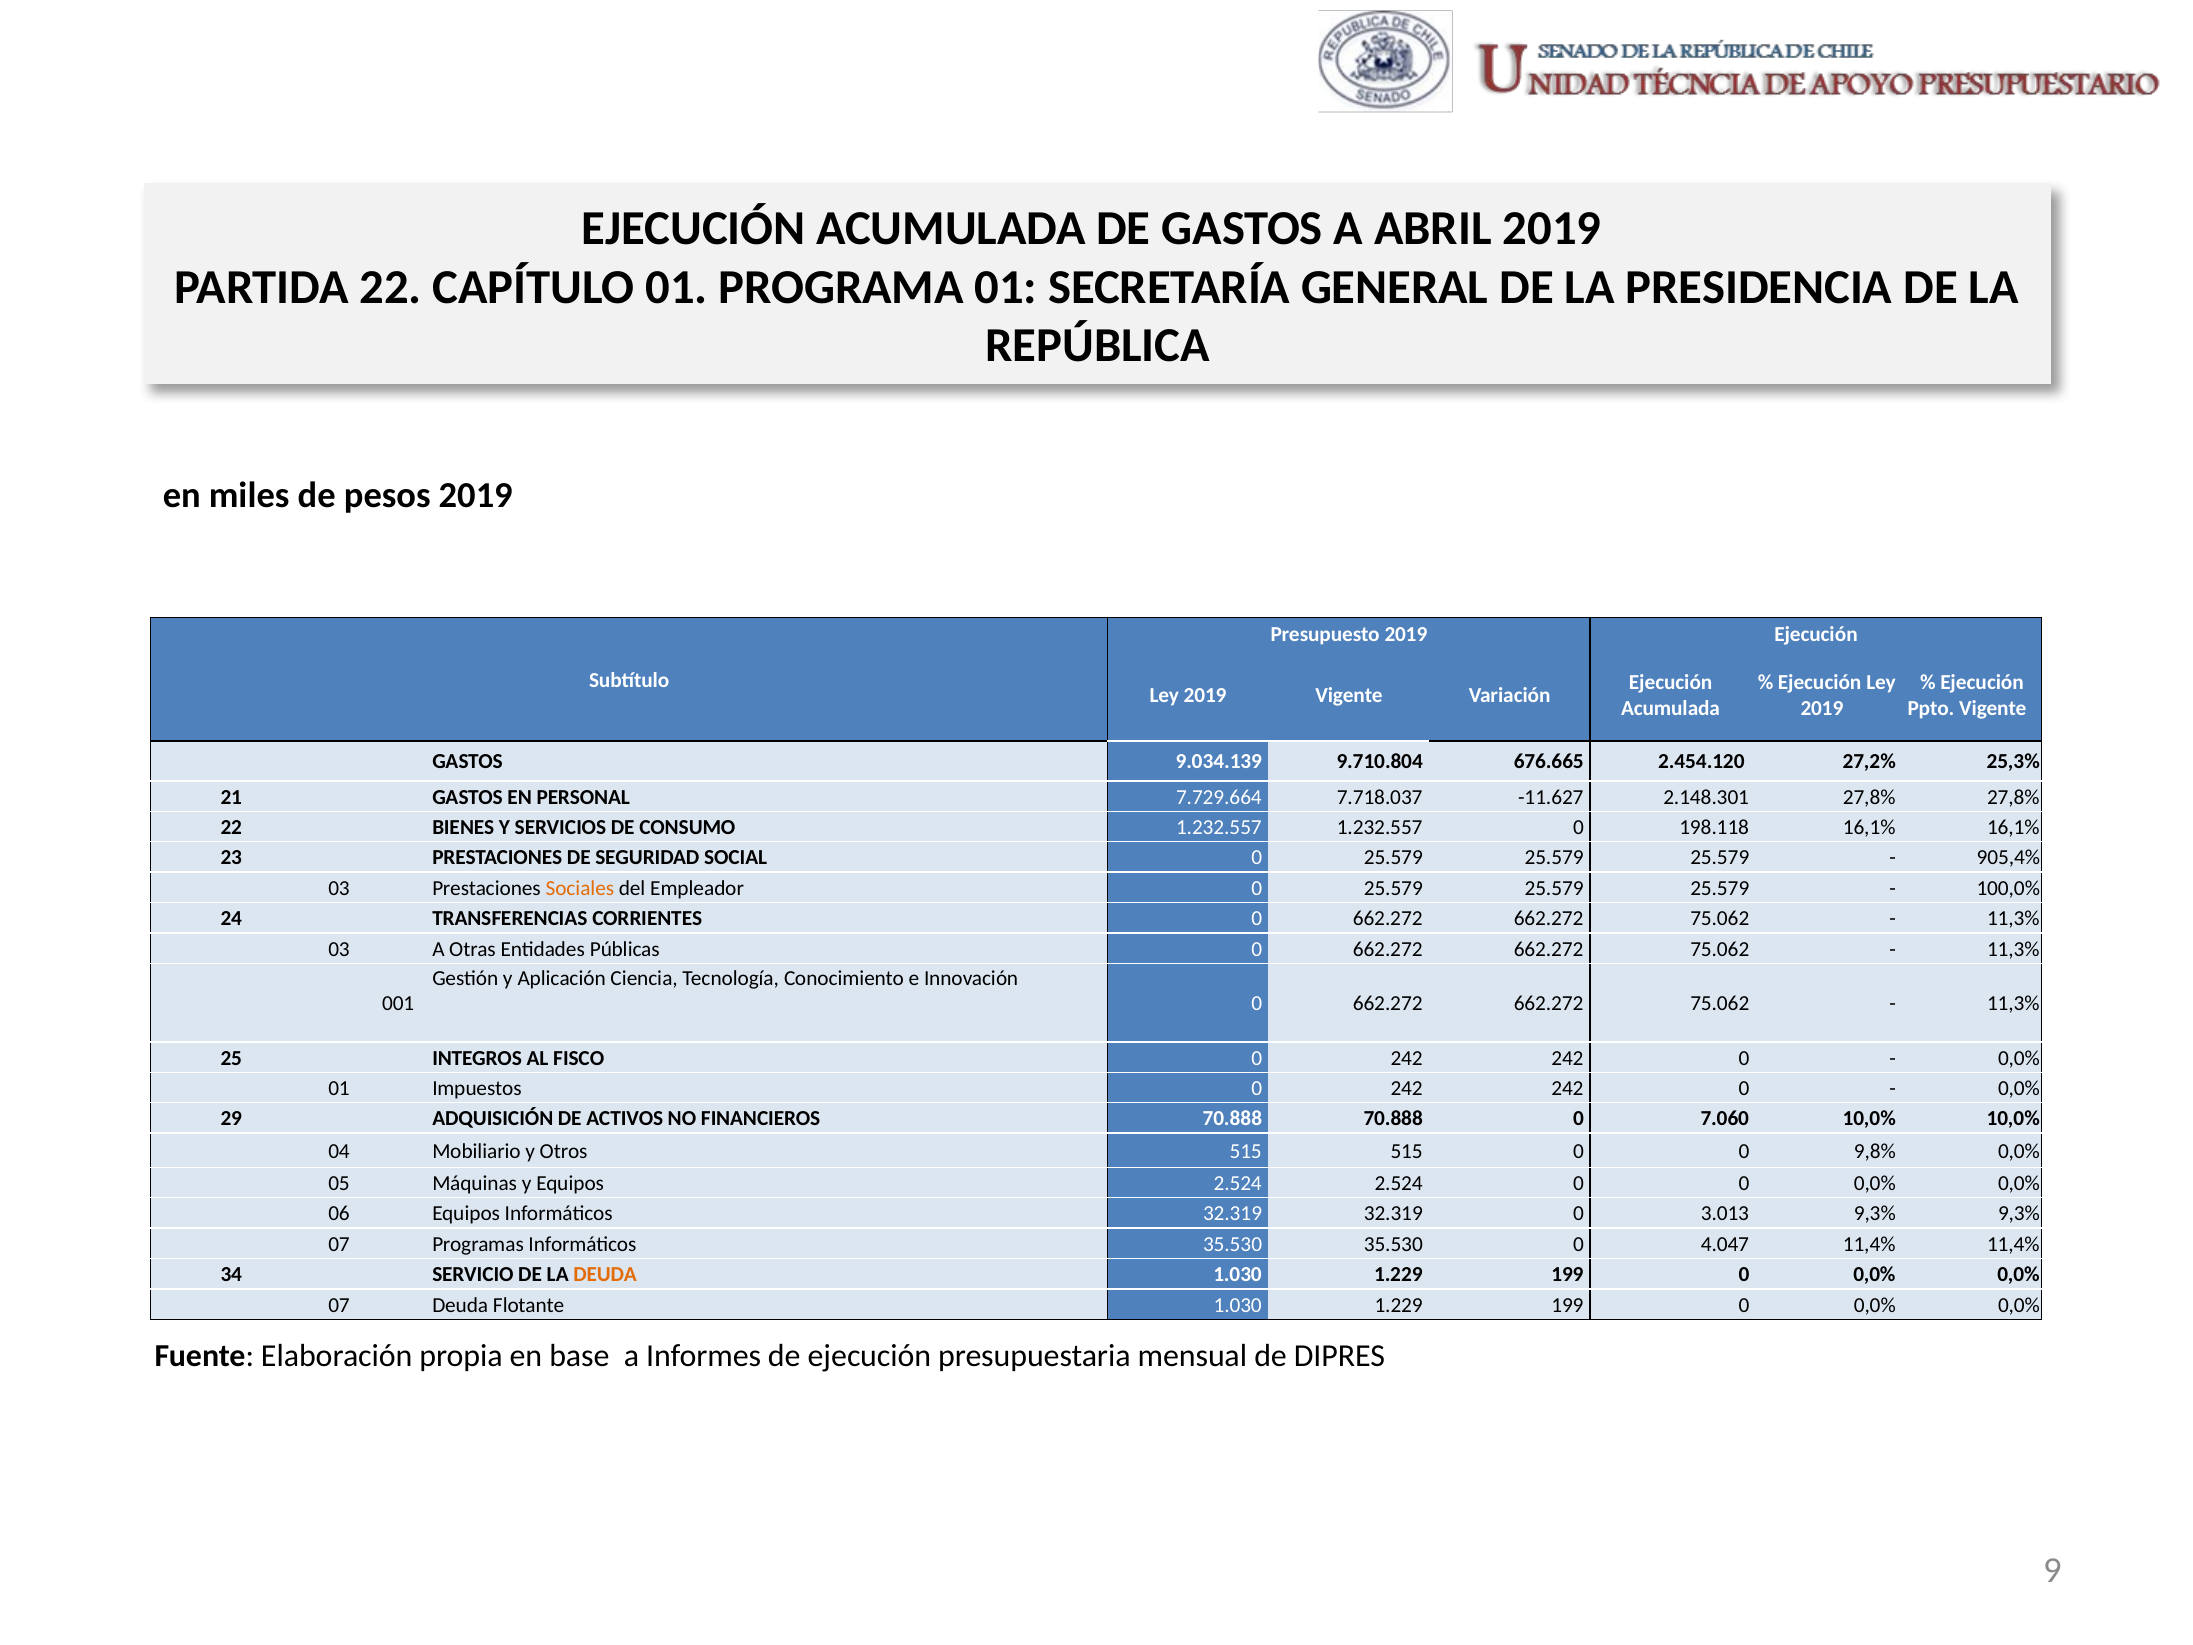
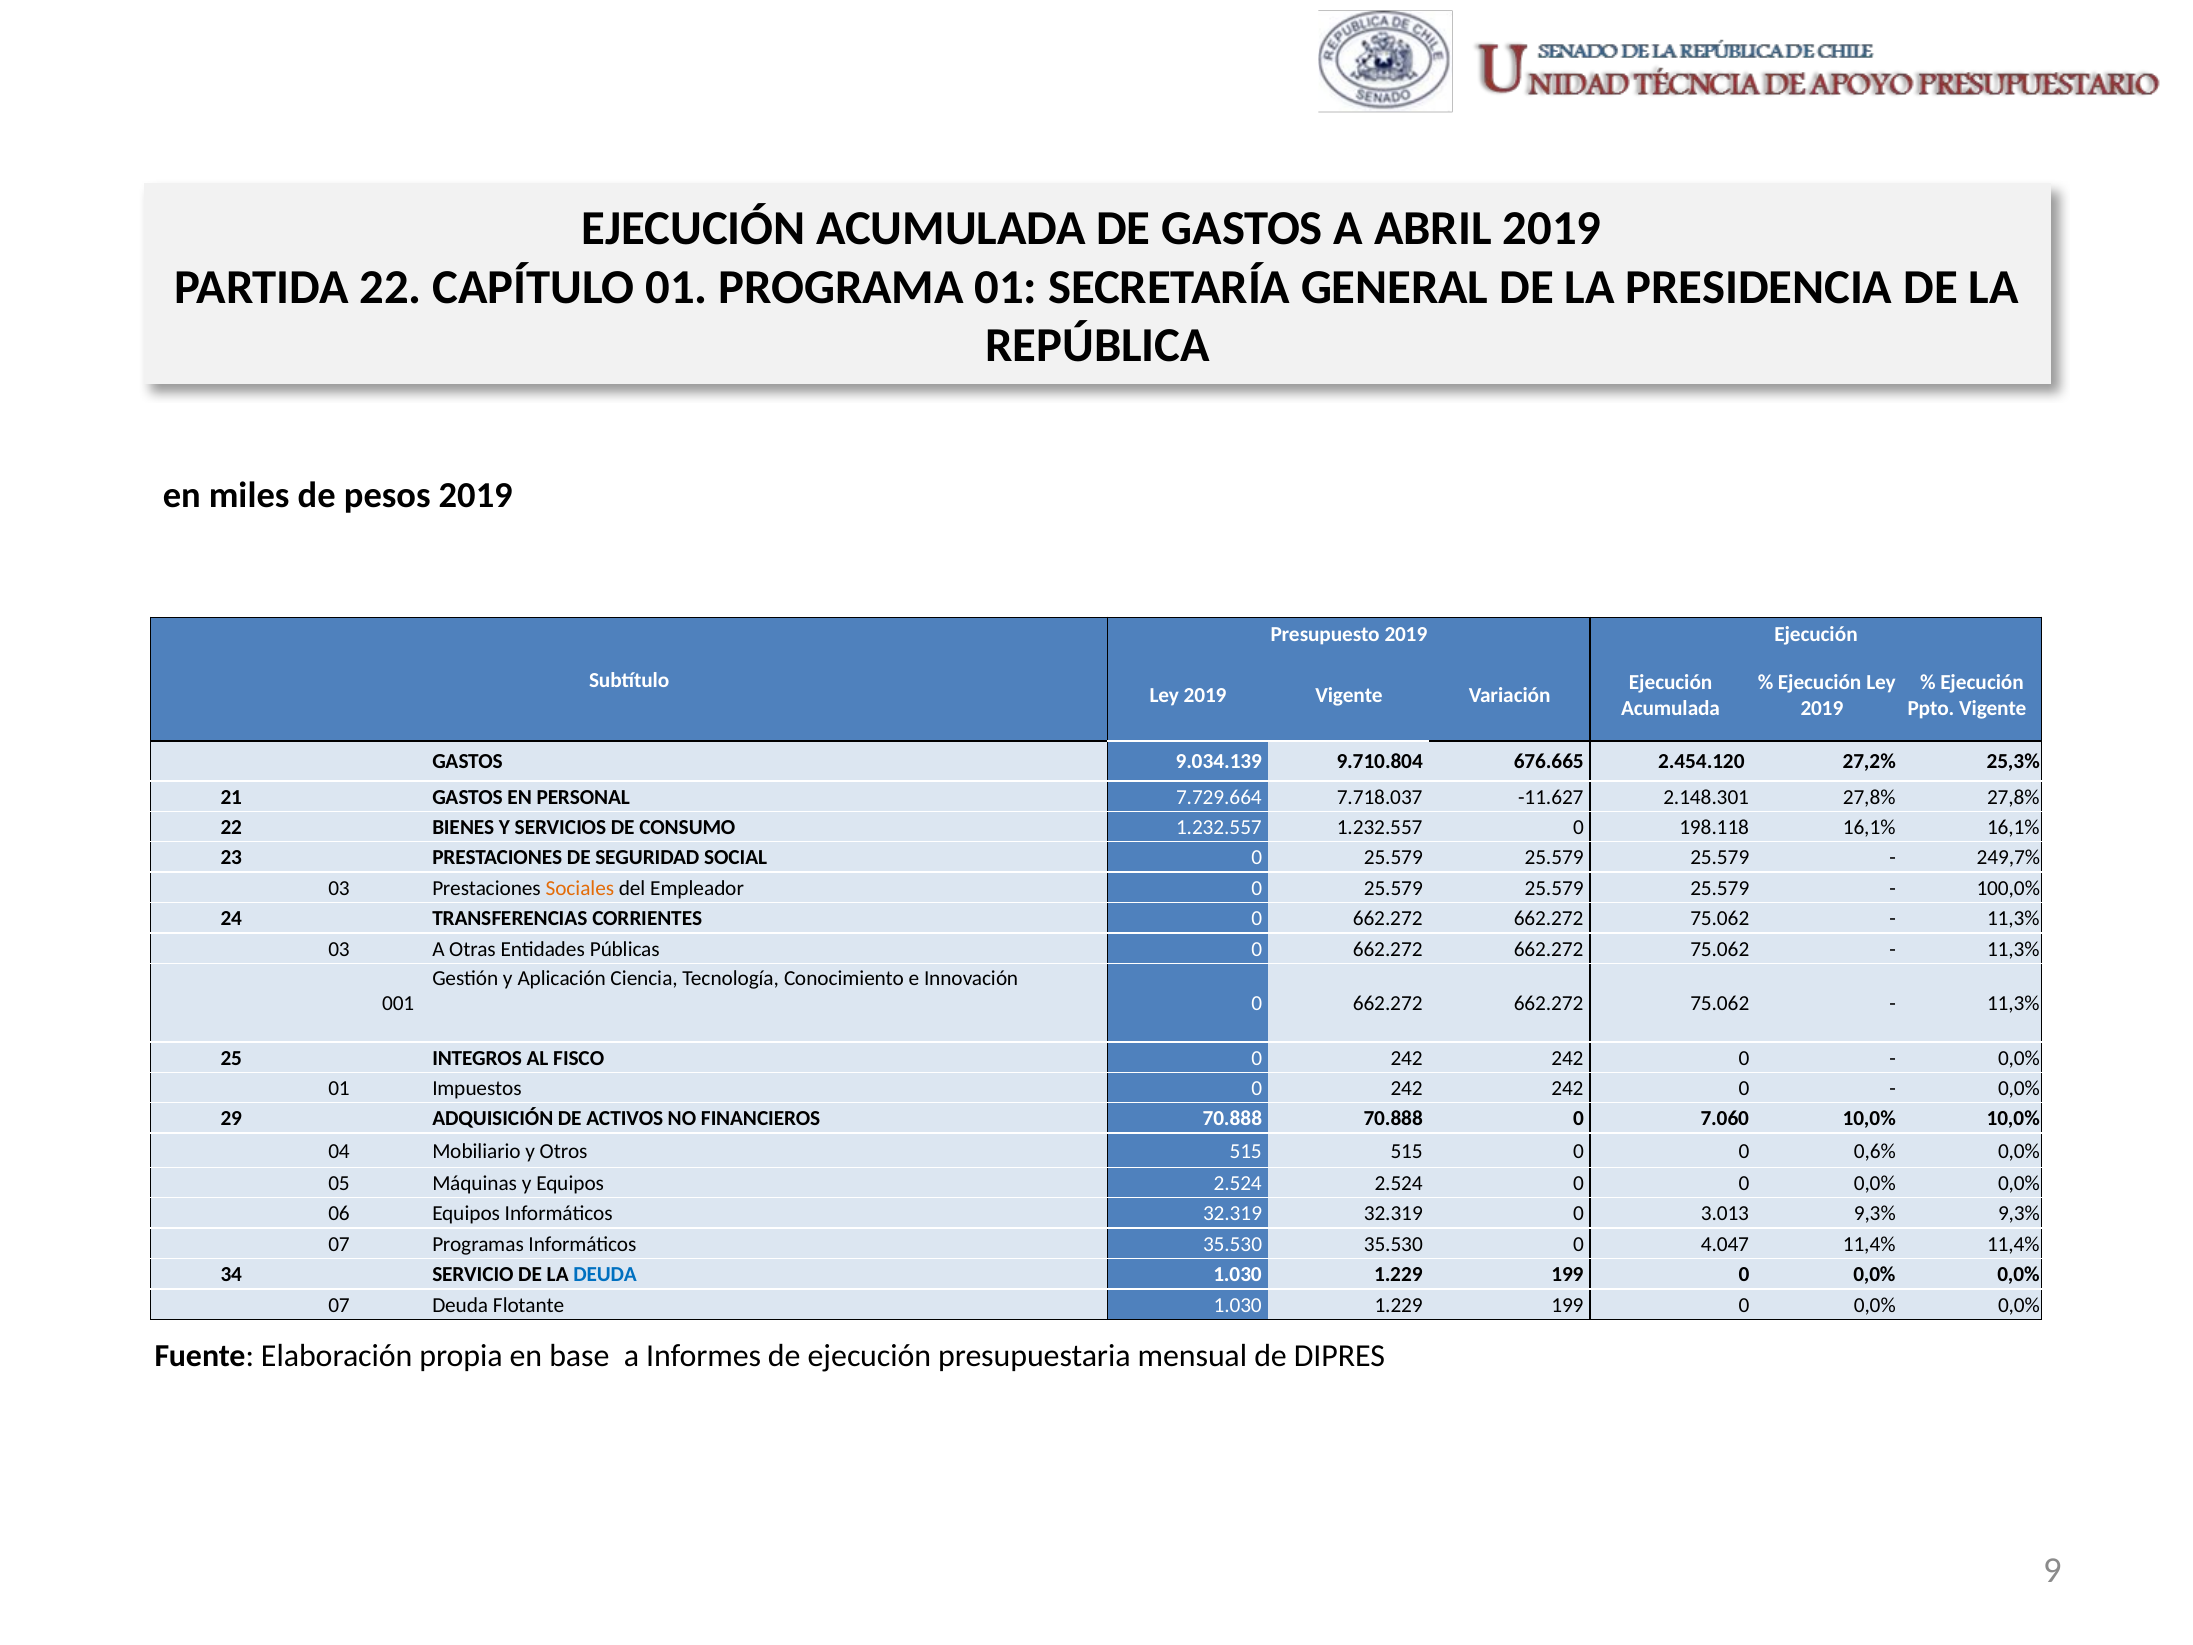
905,4%: 905,4% -> 249,7% (2008, 858)
9,8%: 9,8% -> 0,6% (1875, 1151)
DEUDA colour: orange -> blue (605, 1274)
